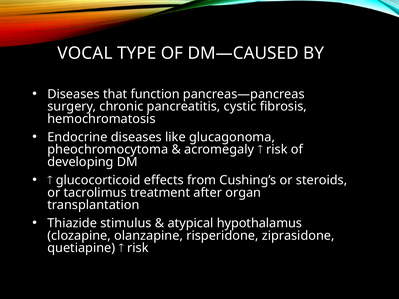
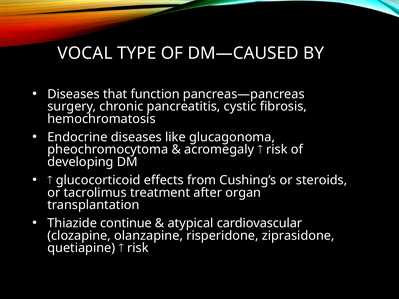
stimulus: stimulus -> continue (126, 223)
hypothalamus: hypothalamus -> cardiovascular (259, 223)
